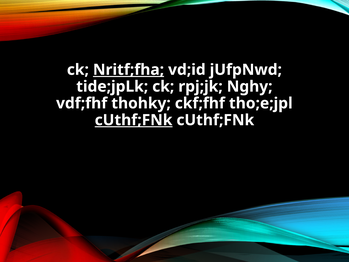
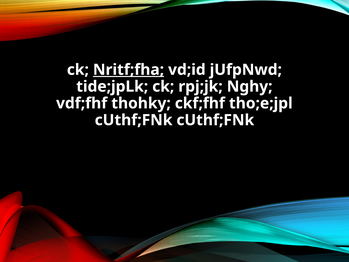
cUthf;FNk underline: present -> none (134, 120)
